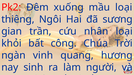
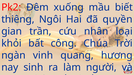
mầu loại: loại -> biết (124, 7)
sương: sương -> quyền (118, 19)
